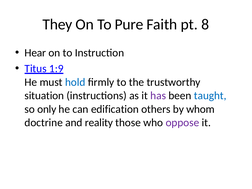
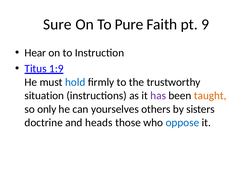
They: They -> Sure (57, 24)
8: 8 -> 9 (205, 24)
taught colour: blue -> orange (210, 96)
edification: edification -> yourselves (115, 109)
whom: whom -> sisters (200, 109)
reality: reality -> heads (99, 123)
oppose colour: purple -> blue (182, 123)
